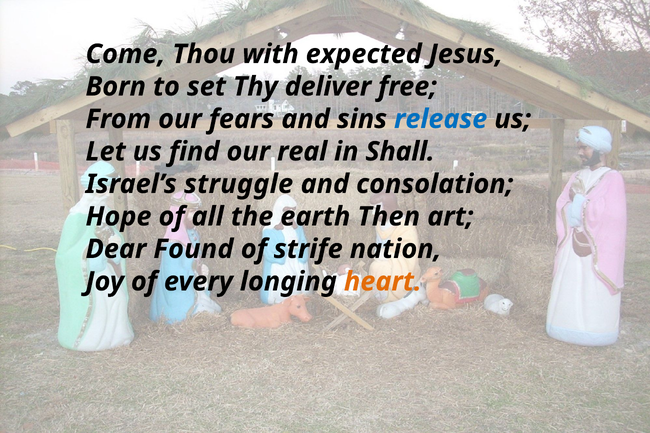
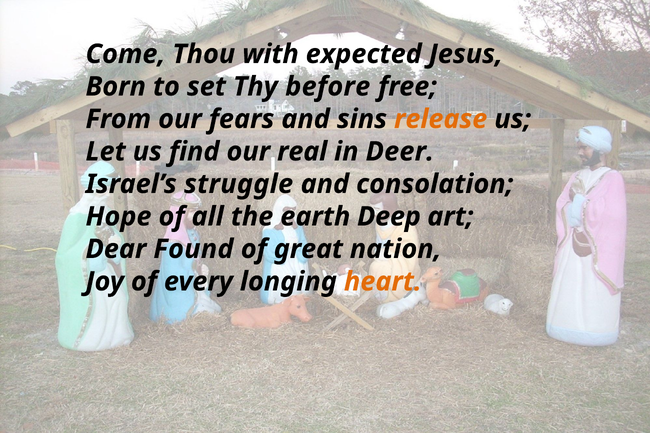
deliver: deliver -> before (328, 87)
release colour: blue -> orange (441, 119)
Shall: Shall -> Deer (400, 152)
Then: Then -> Deep (389, 217)
strife: strife -> great (308, 249)
